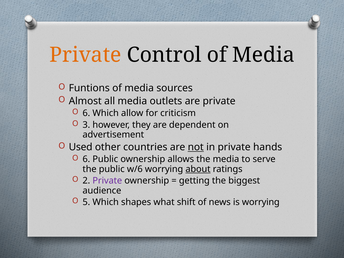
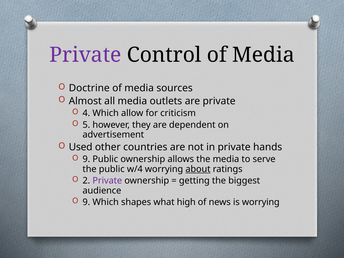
Private colour: orange -> purple (85, 55)
Funtions: Funtions -> Doctrine (89, 88)
6: 6 -> 4 (86, 113)
3: 3 -> 5 (86, 125)
not underline: present -> none (196, 147)
6: 6 -> 9 (86, 159)
w/6: w/6 -> w/4 (135, 169)
5: 5 -> 9 (86, 202)
shift: shift -> high (186, 202)
